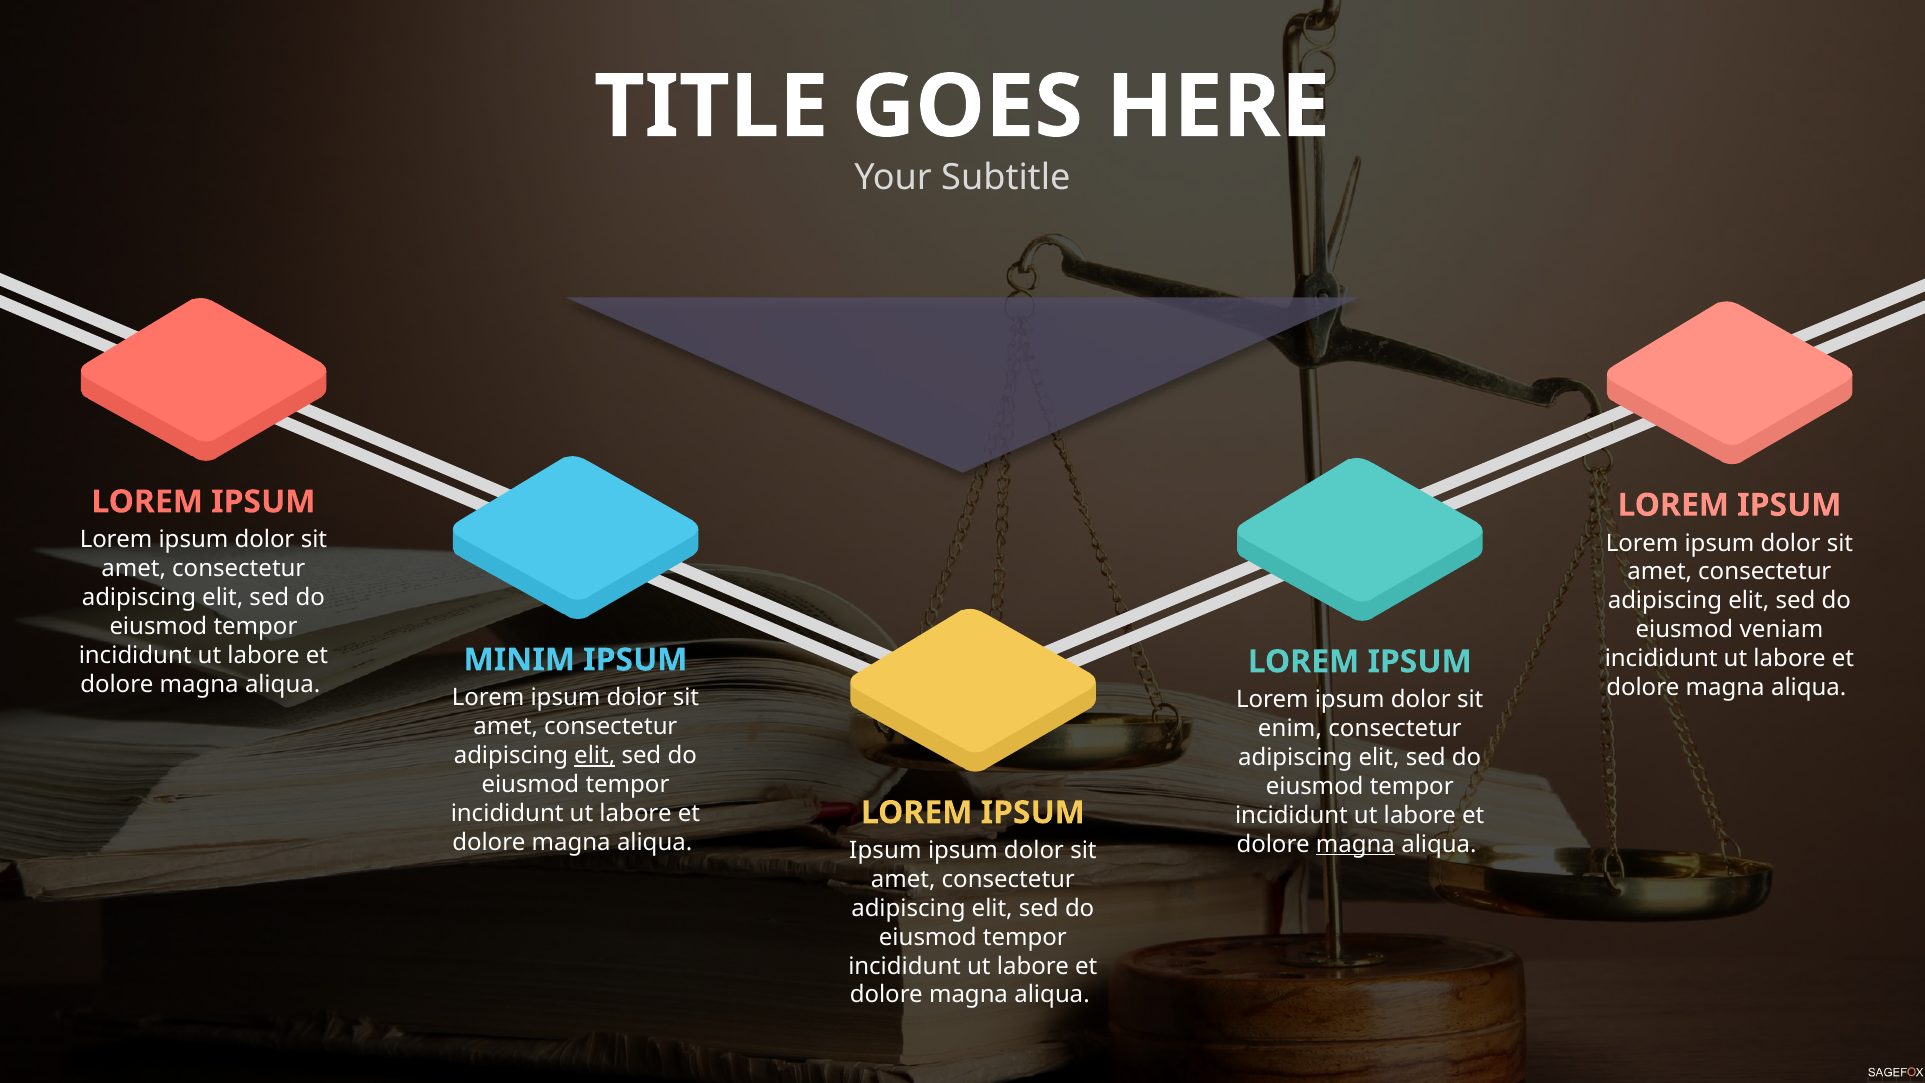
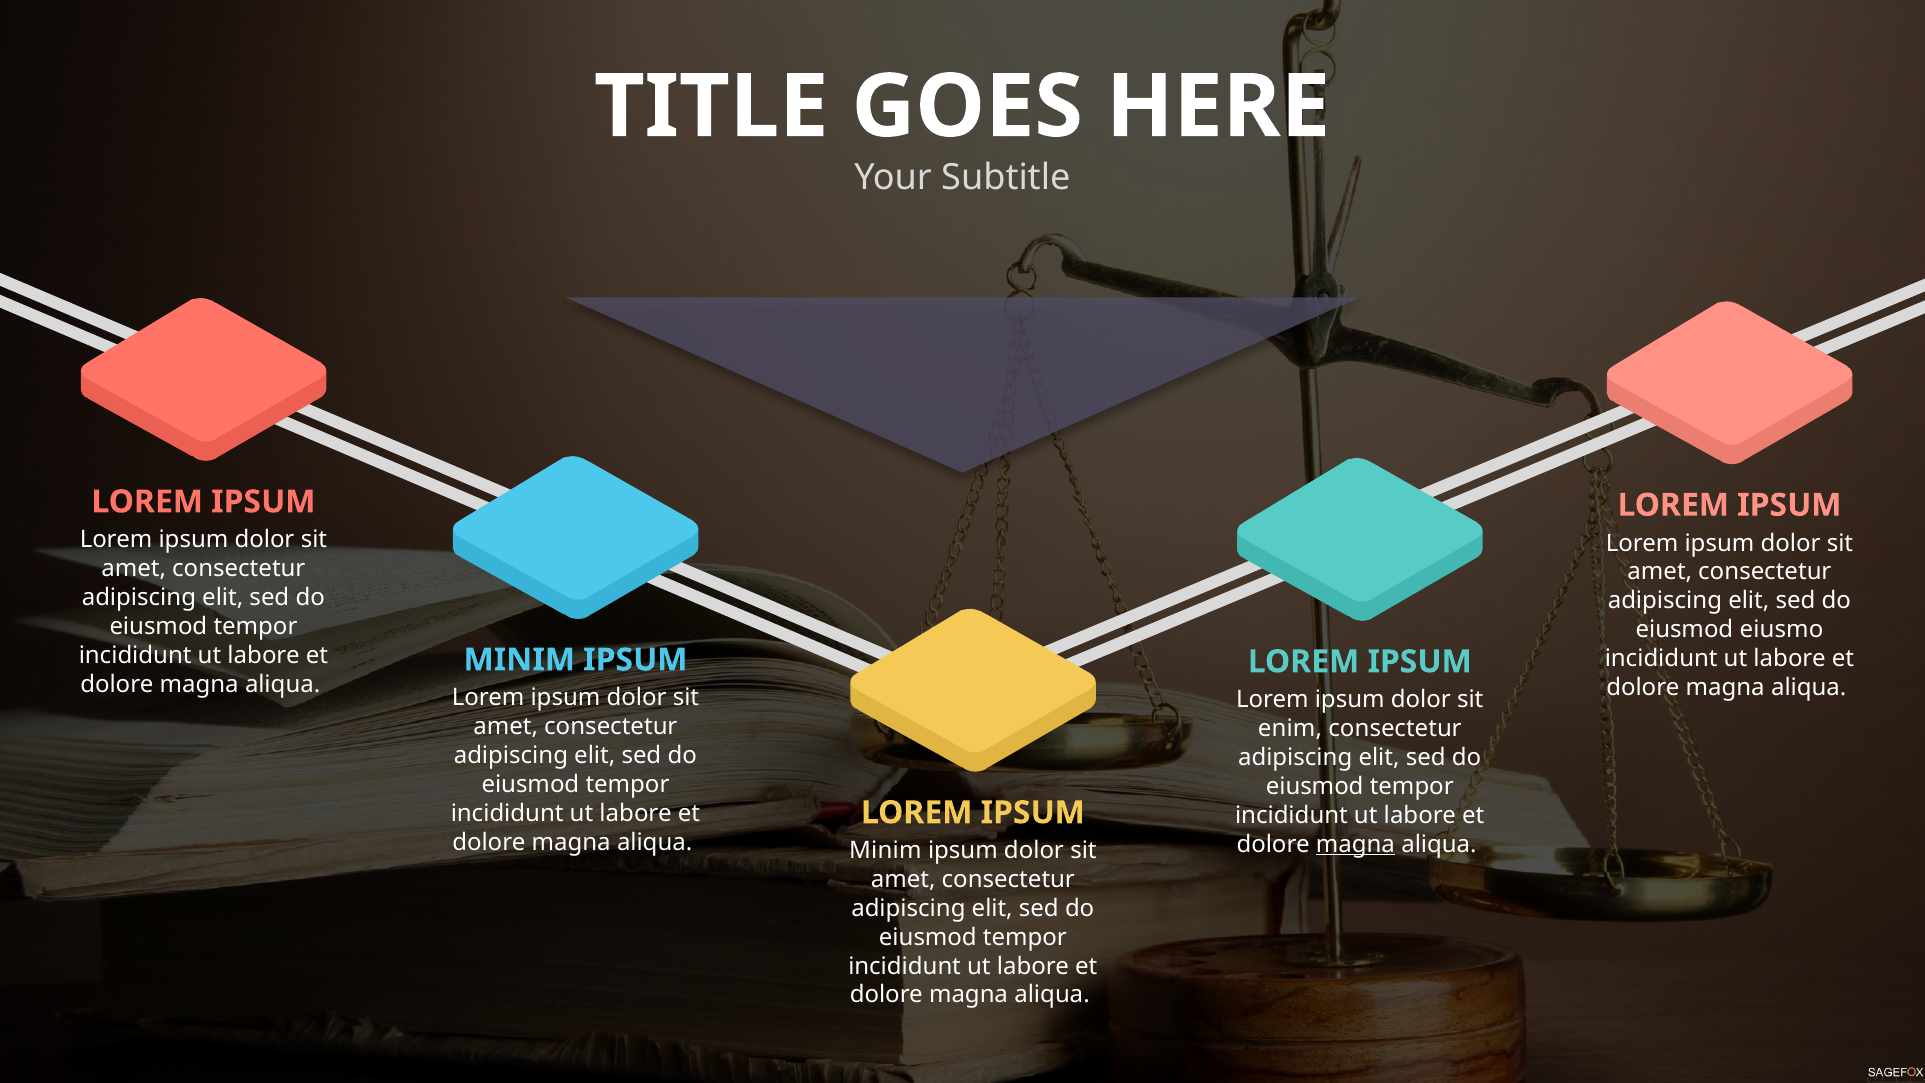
veniam: veniam -> eiusmo (1781, 630)
elit underline: present -> none (595, 755)
Ipsum: Ipsum -> Minim (885, 850)
